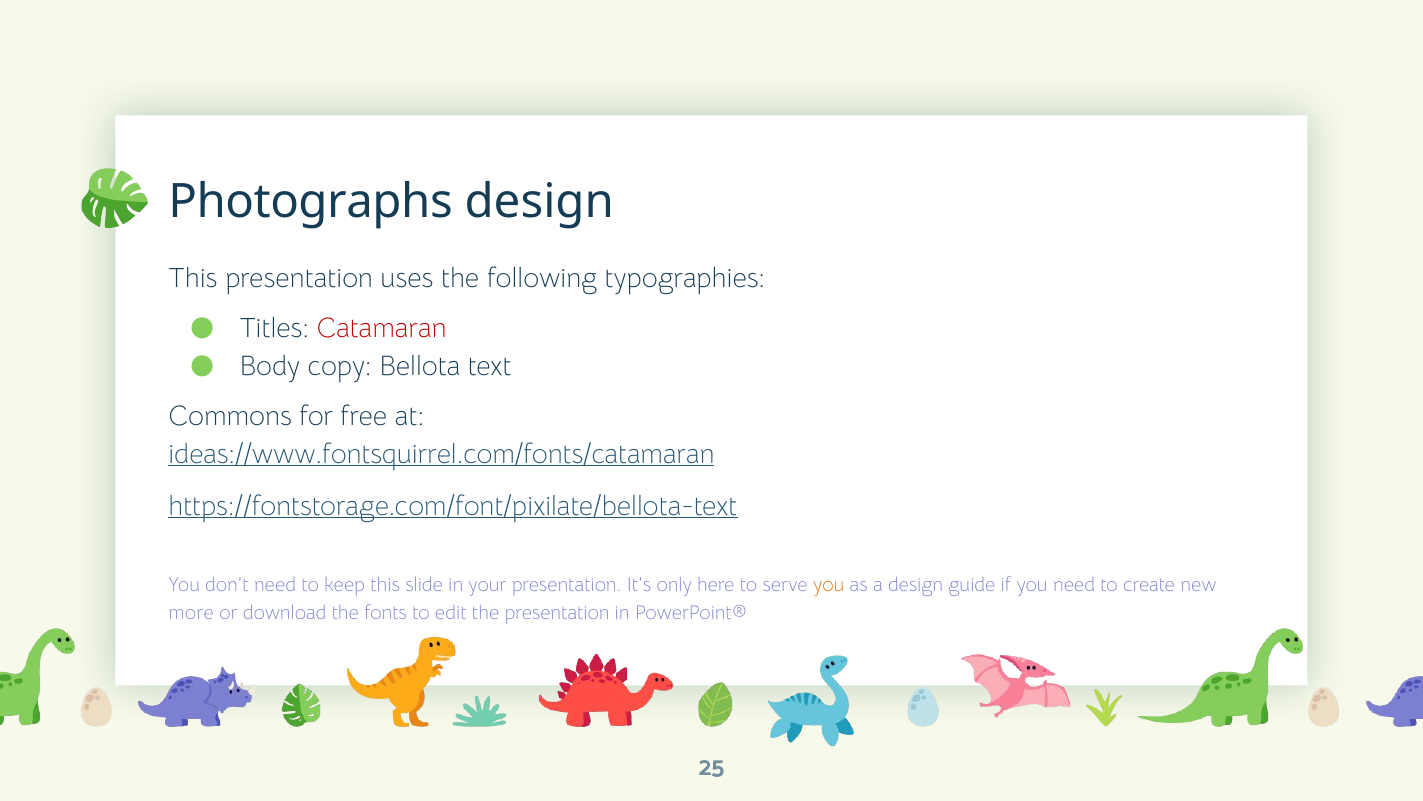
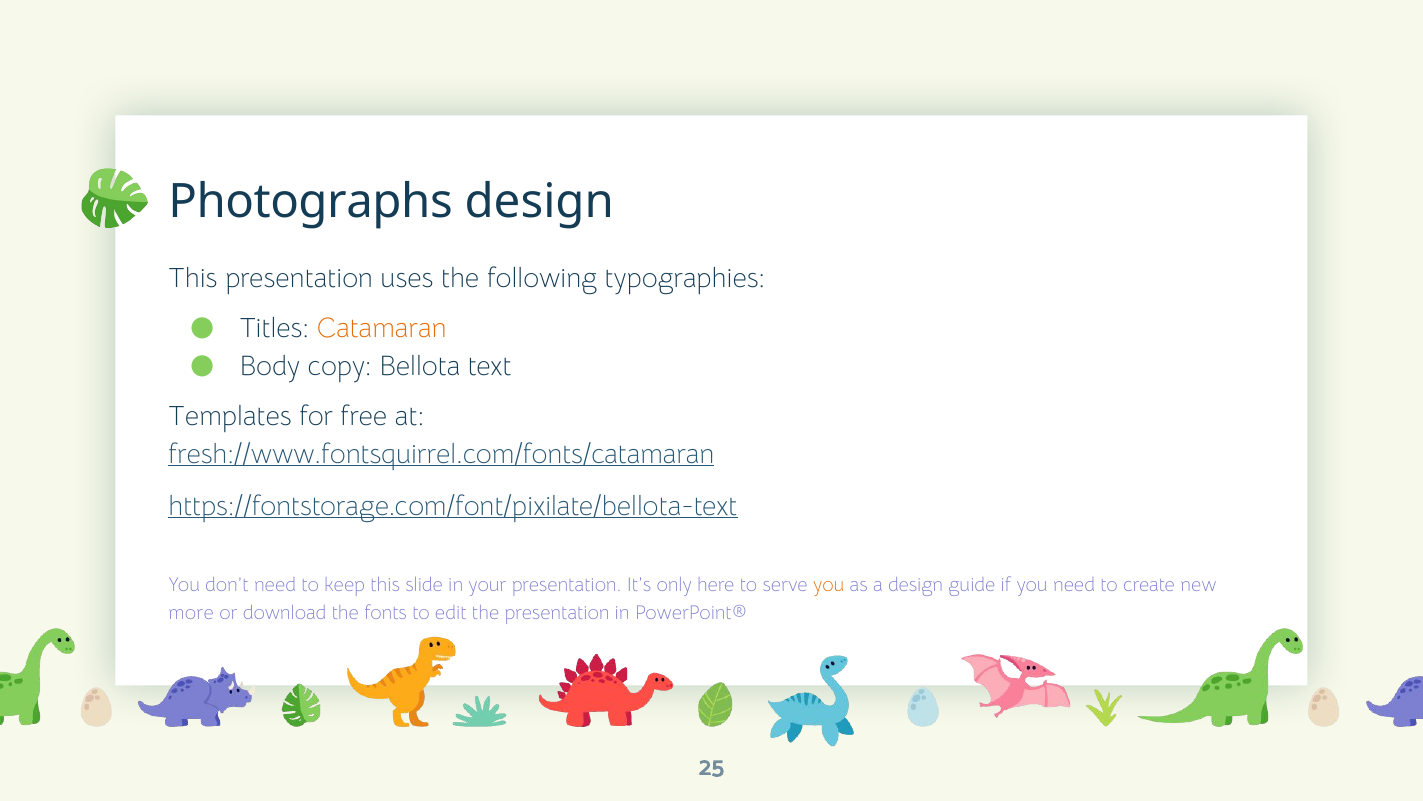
Catamaran colour: red -> orange (382, 328)
Commons: Commons -> Templates (230, 416)
ideas://www.fontsquirrel.com/fonts/catamaran: ideas://www.fontsquirrel.com/fonts/catamaran -> fresh://www.fontsquirrel.com/fonts/catamaran (441, 454)
